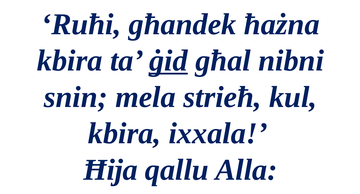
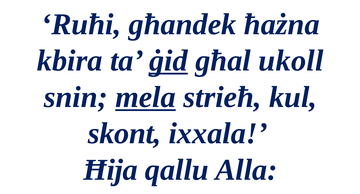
nibni: nibni -> ukoll (291, 61)
mela underline: none -> present (146, 97)
kbira: kbira -> skont (125, 133)
